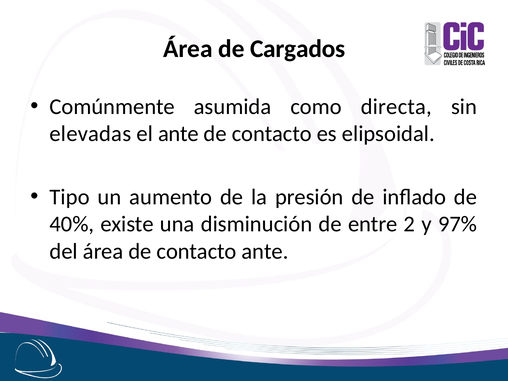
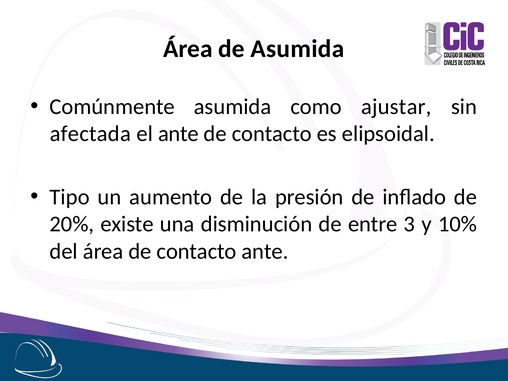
de Cargados: Cargados -> Asumida (297, 49)
directa: directa -> ajustar (396, 107)
elevadas: elevadas -> afectada (90, 134)
40%: 40% -> 20% (72, 224)
2: 2 -> 3 (409, 224)
97%: 97% -> 10% (457, 224)
